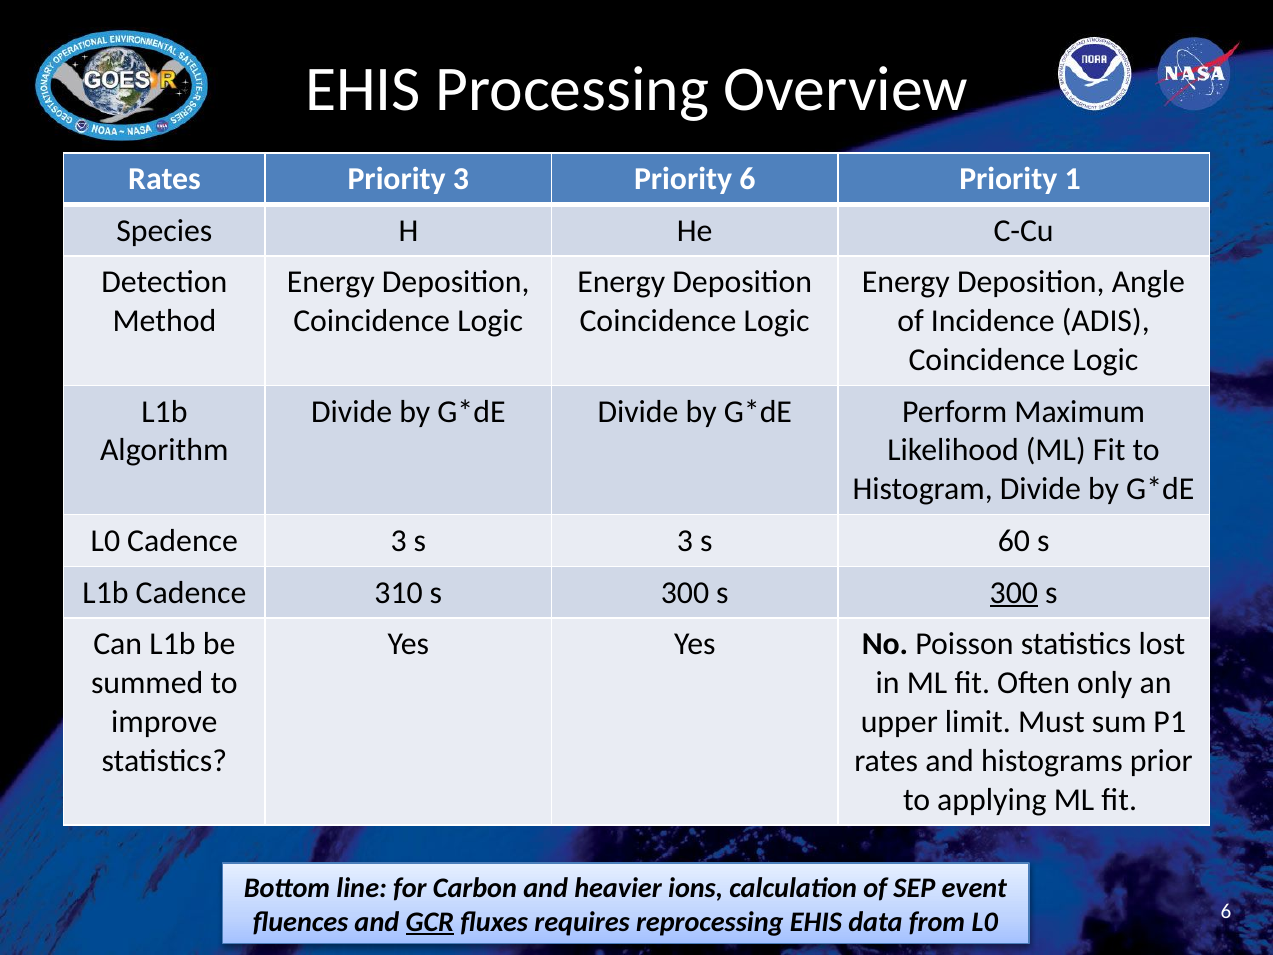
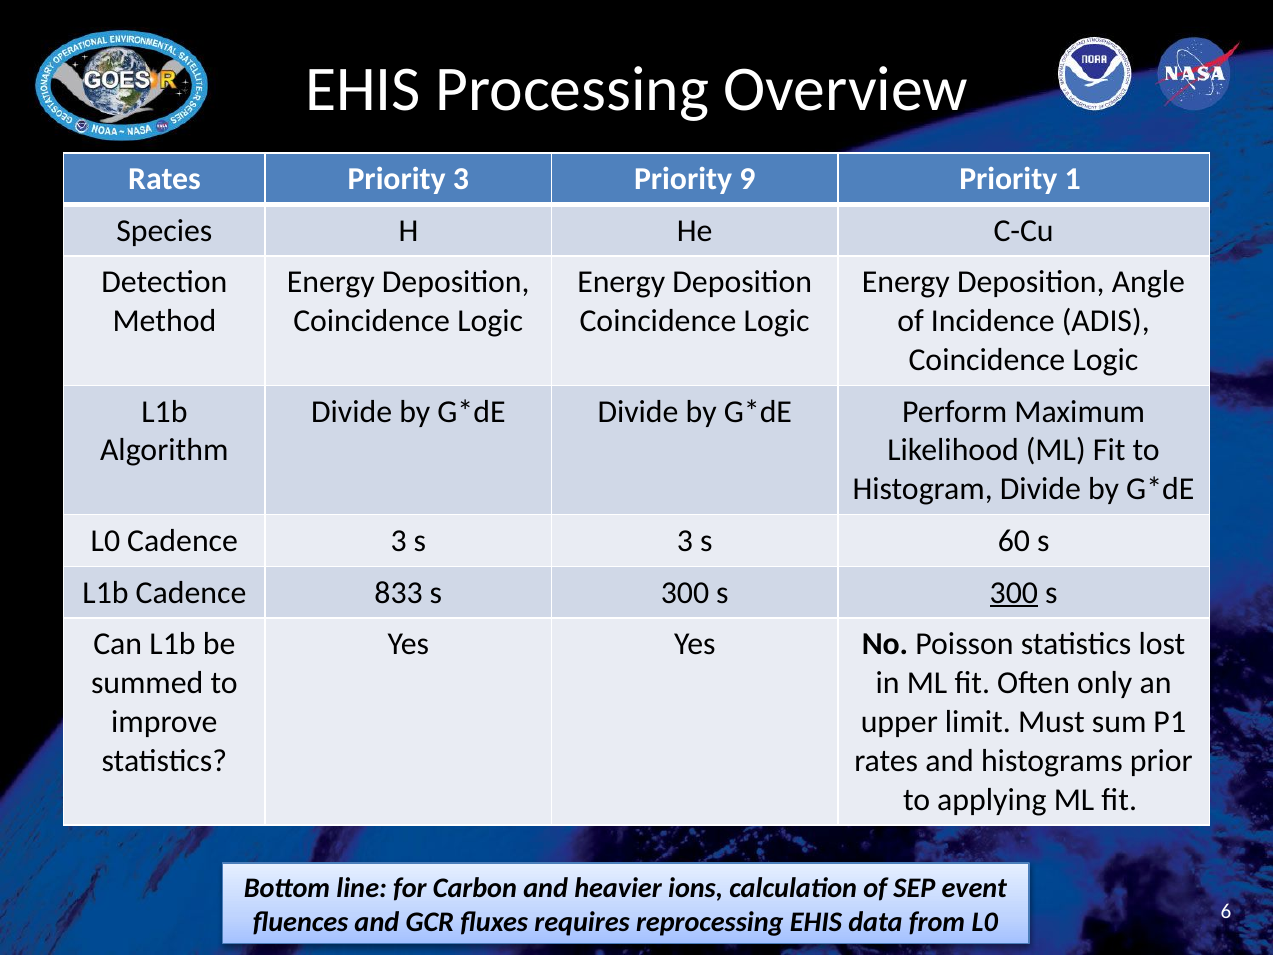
Priority 6: 6 -> 9 (747, 179)
310: 310 -> 833 (399, 592)
GCR underline: present -> none (430, 922)
